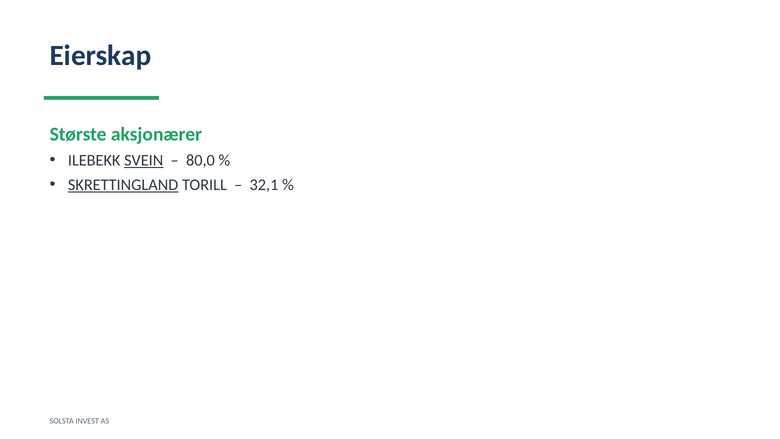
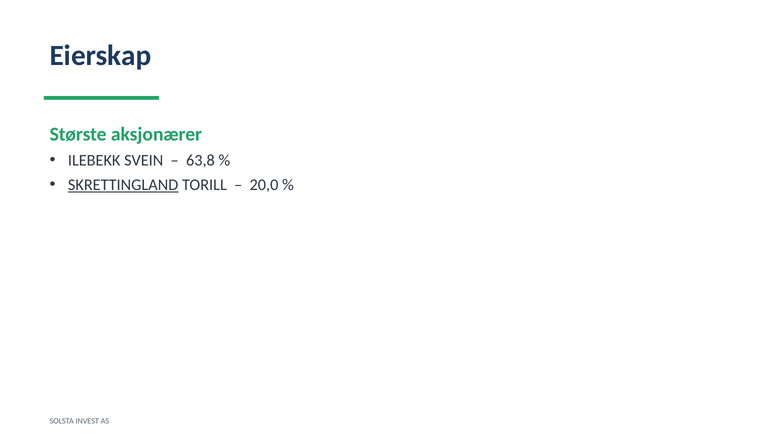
SVEIN underline: present -> none (144, 160)
80,0: 80,0 -> 63,8 (200, 160)
32,1: 32,1 -> 20,0 (264, 185)
